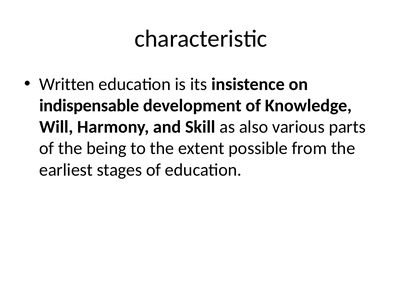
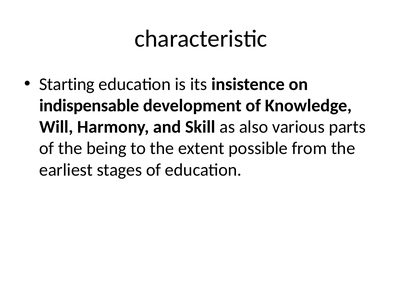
Written: Written -> Starting (67, 84)
